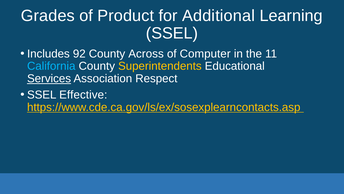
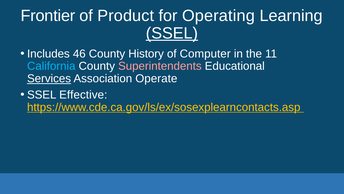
Grades: Grades -> Frontier (48, 16)
Additional: Additional -> Operating (218, 16)
SSEL underline: none -> present (172, 33)
92: 92 -> 46 (79, 54)
Across: Across -> History (146, 54)
Superintendents colour: yellow -> pink (160, 66)
Respect: Respect -> Operate (156, 78)
